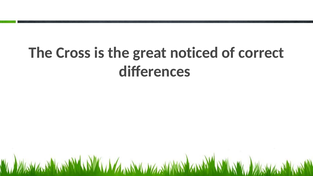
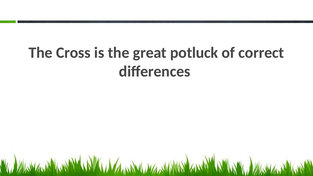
noticed: noticed -> potluck (194, 53)
